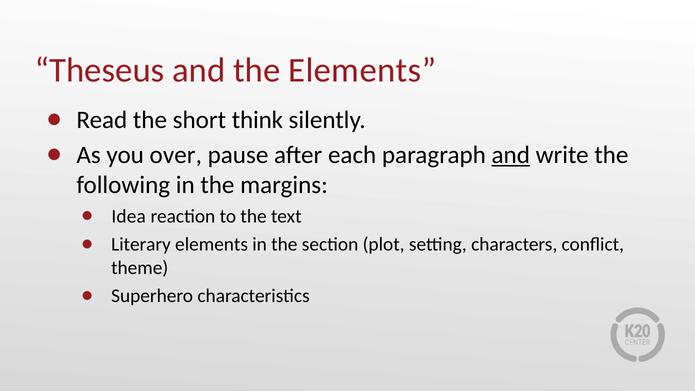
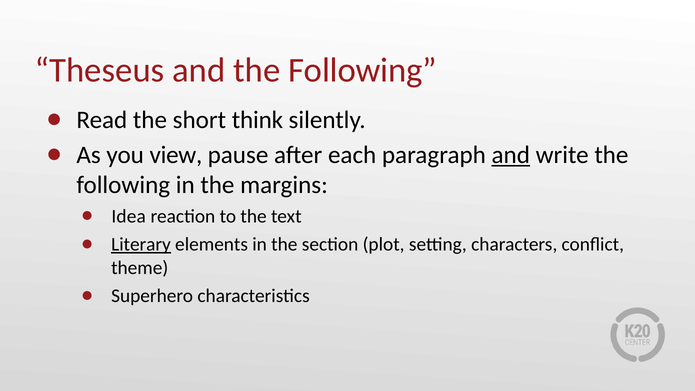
and the Elements: Elements -> Following (363, 70)
over: over -> view (176, 155)
Literary underline: none -> present (141, 244)
